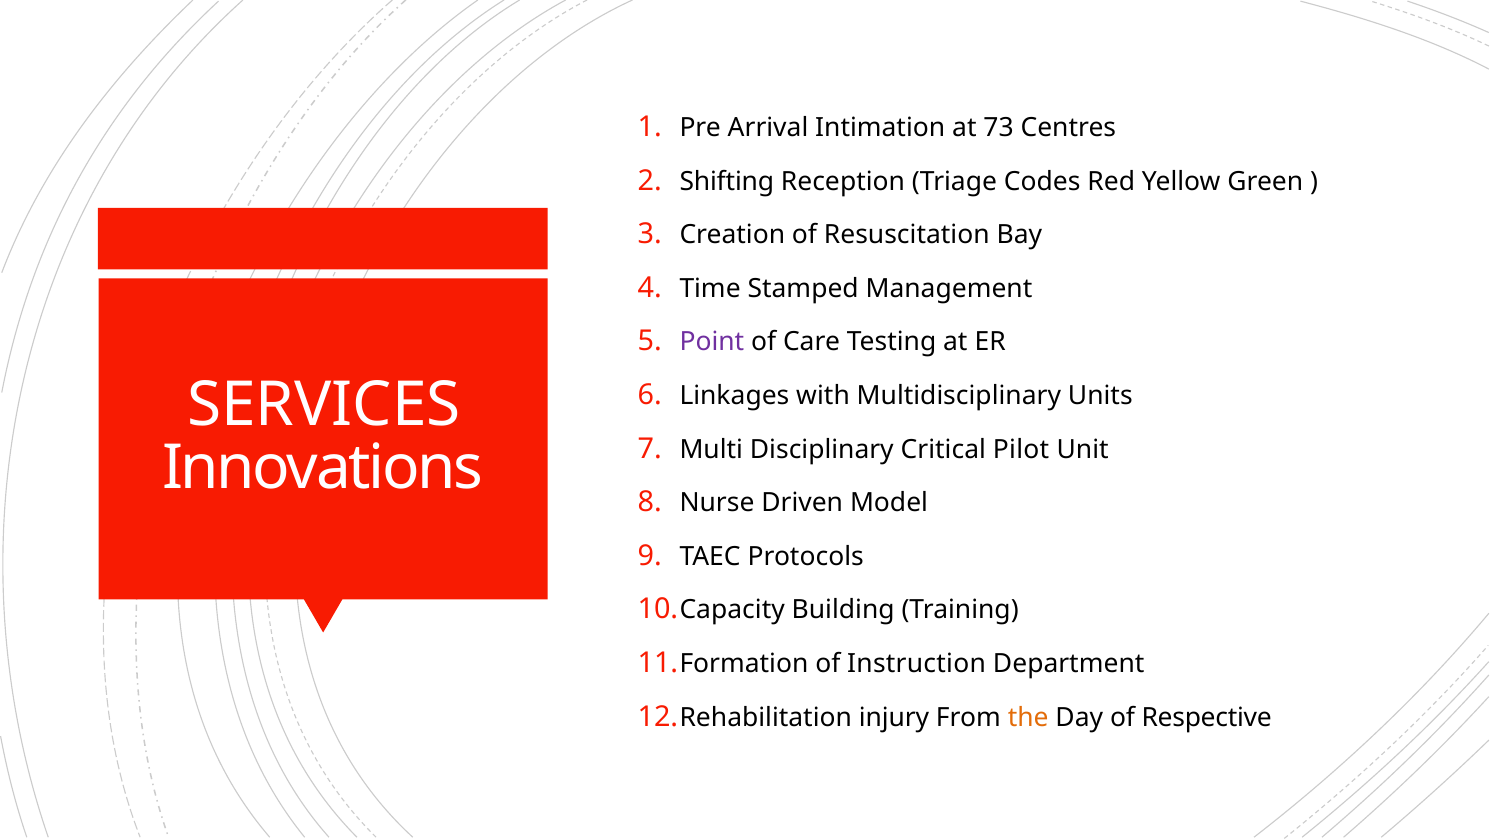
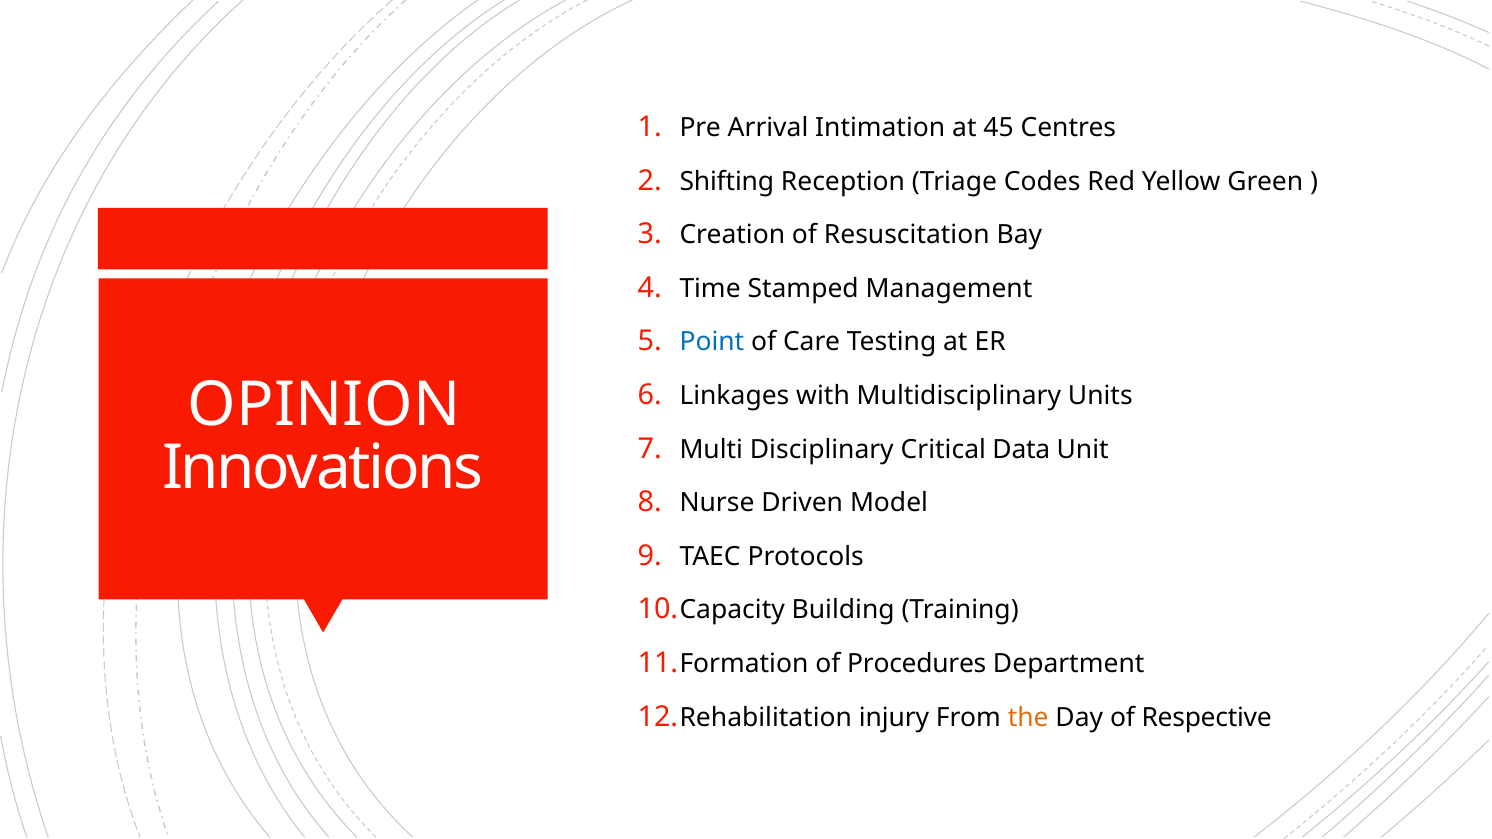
73: 73 -> 45 (999, 128)
Point colour: purple -> blue (712, 342)
SERVICES: SERVICES -> OPINION (324, 405)
Pilot: Pilot -> Data (1021, 450)
Instruction: Instruction -> Procedures (917, 664)
